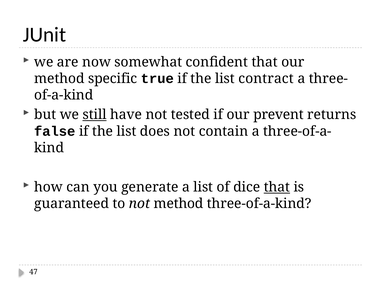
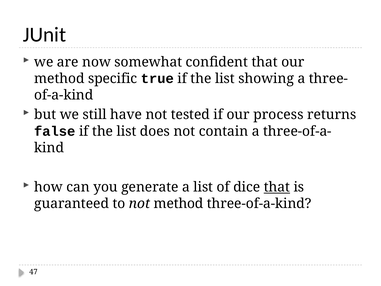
contract: contract -> showing (266, 78)
still underline: present -> none (95, 115)
prevent: prevent -> process (278, 115)
